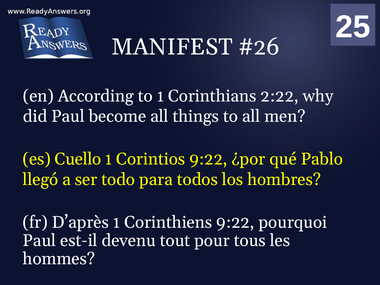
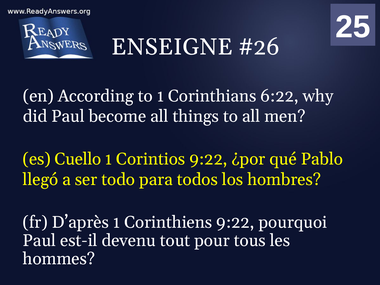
MANIFEST: MANIFEST -> ENSEIGNE (172, 47)
2:22: 2:22 -> 6:22 (280, 96)
